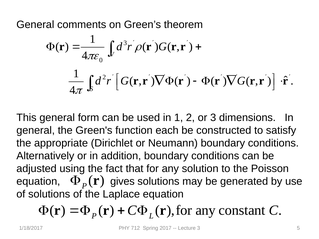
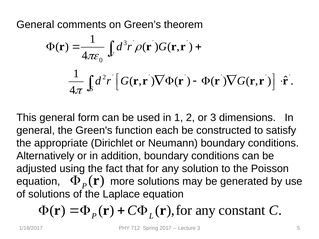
gives: gives -> more (122, 181)
